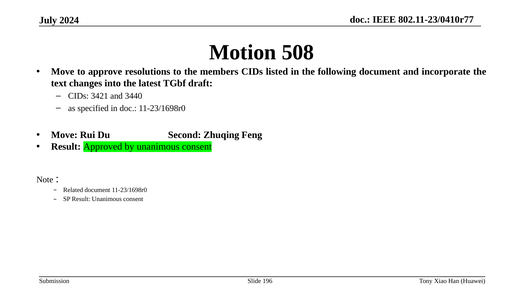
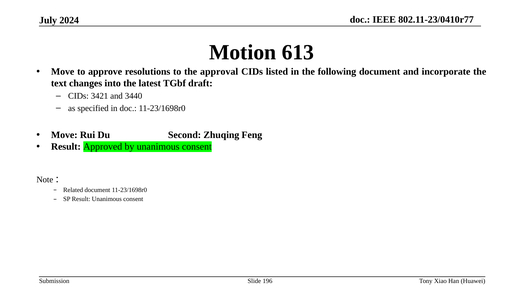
508: 508 -> 613 (298, 52)
members: members -> approval (219, 72)
